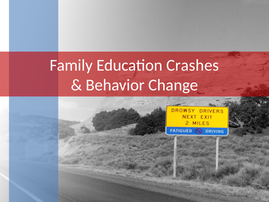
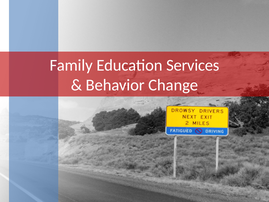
Crashes: Crashes -> Services (193, 65)
